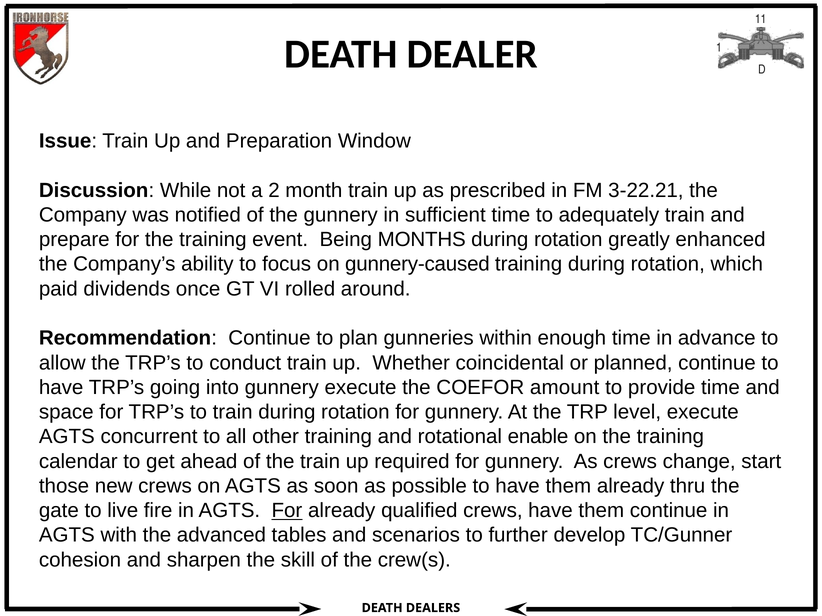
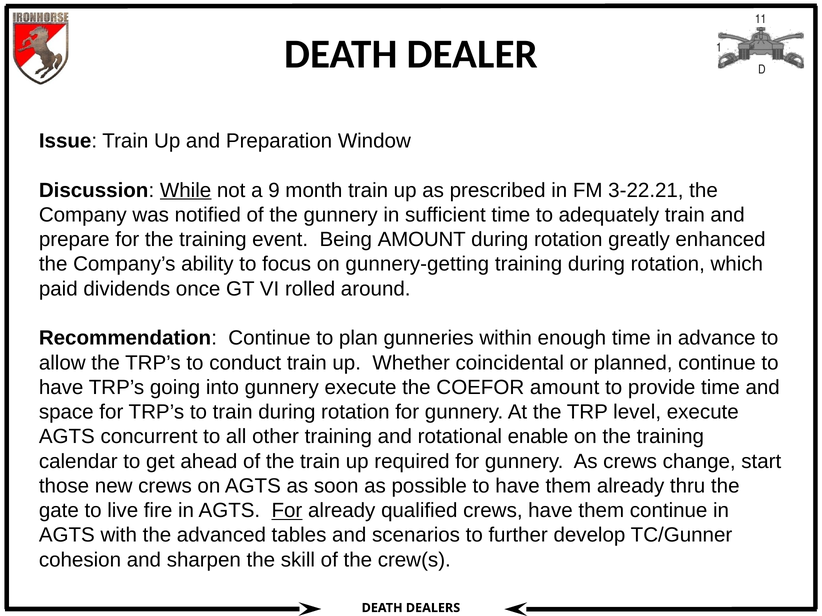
While underline: none -> present (186, 190)
2: 2 -> 9 (274, 190)
Being MONTHS: MONTHS -> AMOUNT (422, 240)
gunnery-caused: gunnery-caused -> gunnery-getting (417, 264)
